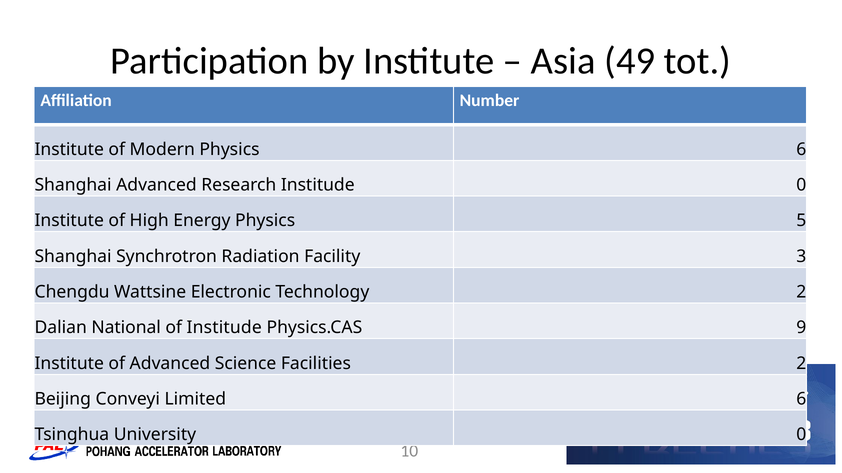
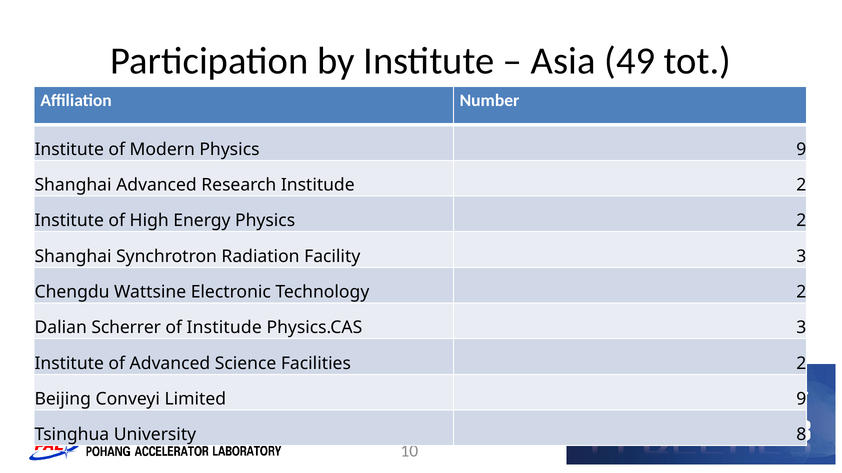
Physics 6: 6 -> 9 (801, 150)
Institude 0: 0 -> 2 (801, 185)
Physics 5: 5 -> 2 (801, 221)
National: National -> Scherrer (126, 328)
Physics.CAS 9: 9 -> 3 (801, 328)
Limited 6: 6 -> 9 (801, 400)
University 0: 0 -> 8 (801, 435)
